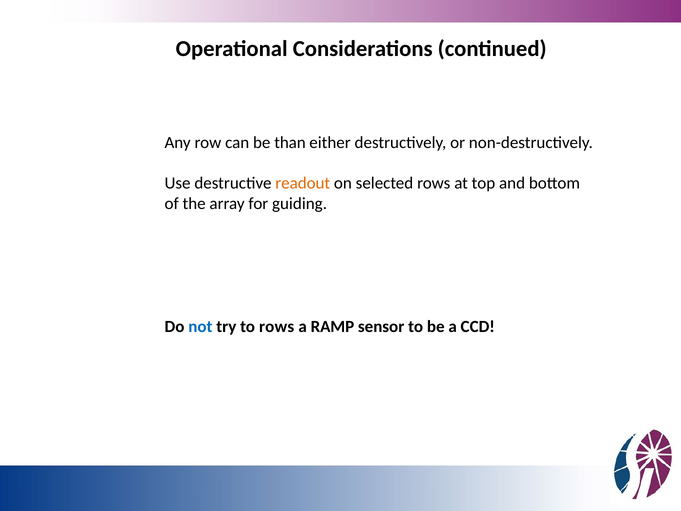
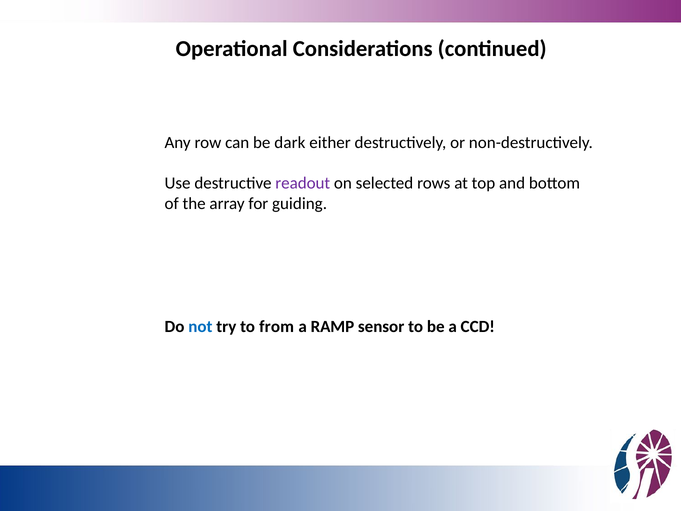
than: than -> dark (290, 142)
readout colour: orange -> purple (303, 183)
to rows: rows -> from (277, 326)
